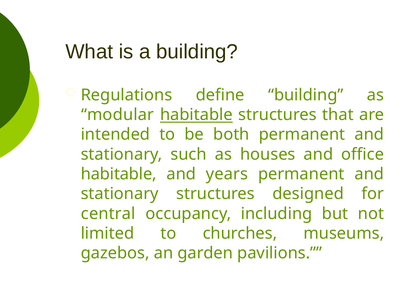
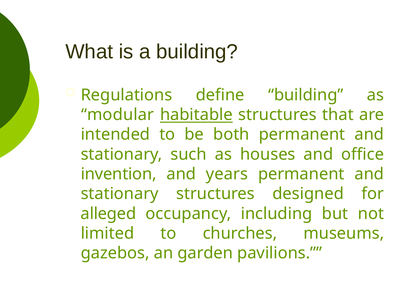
habitable: habitable -> invention (119, 174)
central: central -> alleged (108, 213)
